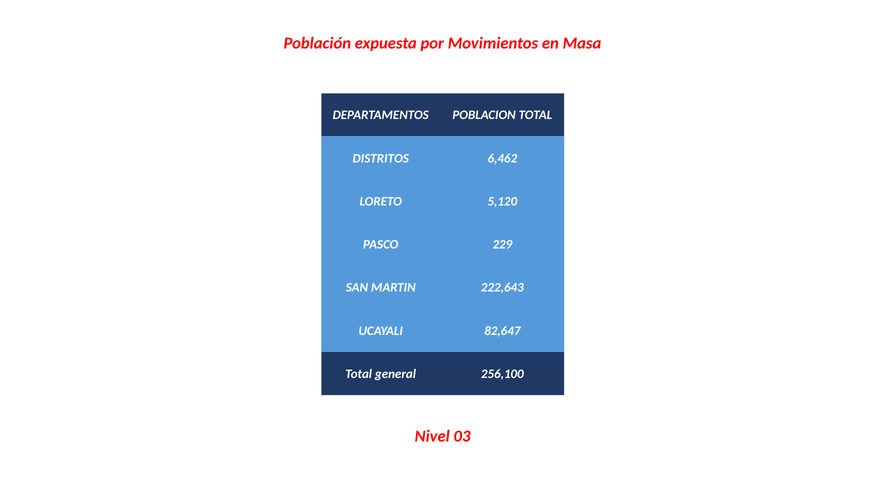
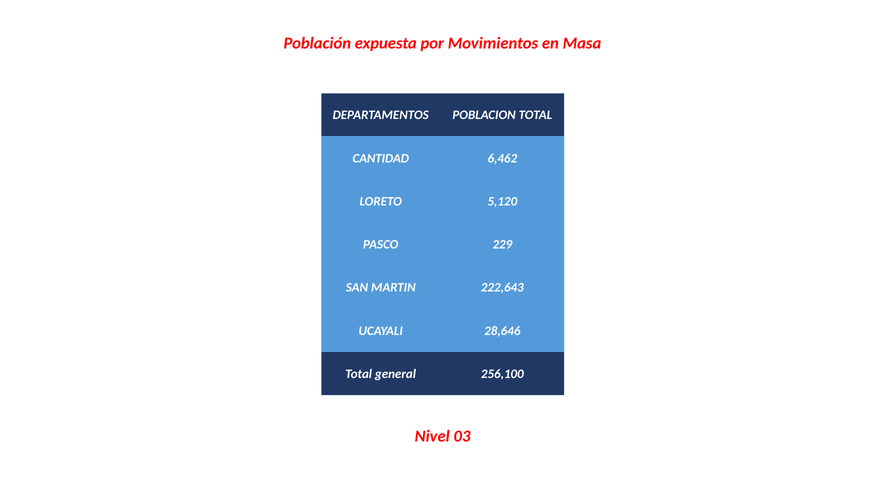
DISTRITOS: DISTRITOS -> CANTIDAD (381, 158)
82,647: 82,647 -> 28,646 (502, 331)
